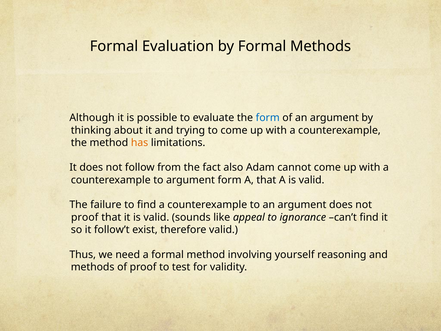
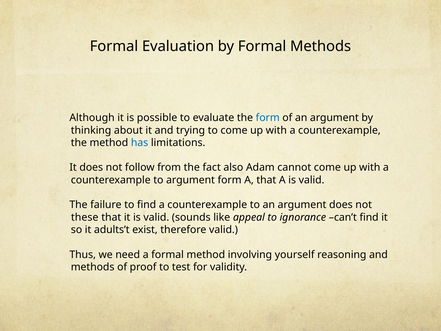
has colour: orange -> blue (140, 143)
proof: proof -> these (85, 217)
follow’t: follow’t -> adults’t (112, 230)
